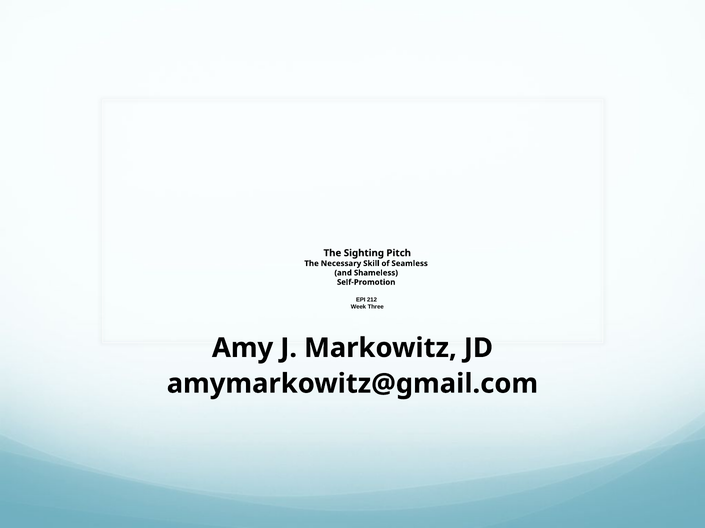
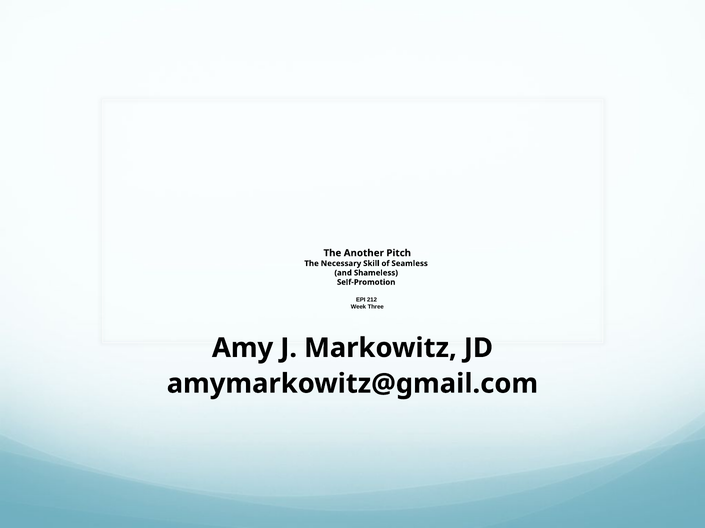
Sighting: Sighting -> Another (364, 253)
